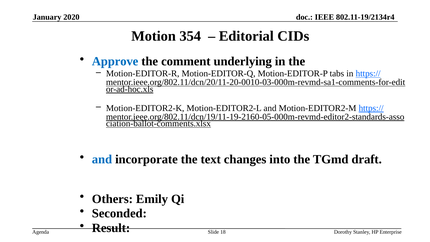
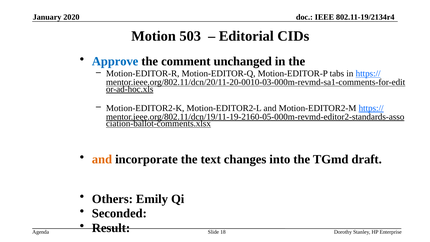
354: 354 -> 503 (190, 36)
underlying: underlying -> unchanged (243, 61)
and colour: blue -> orange (102, 159)
